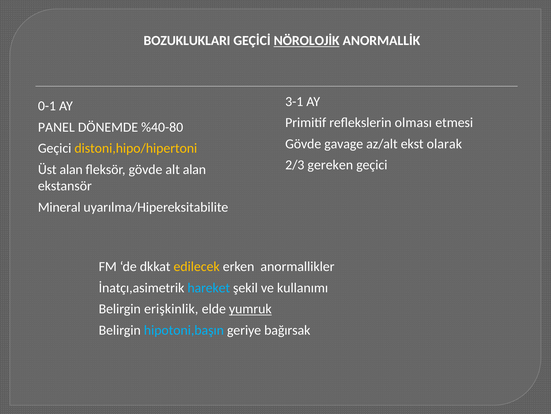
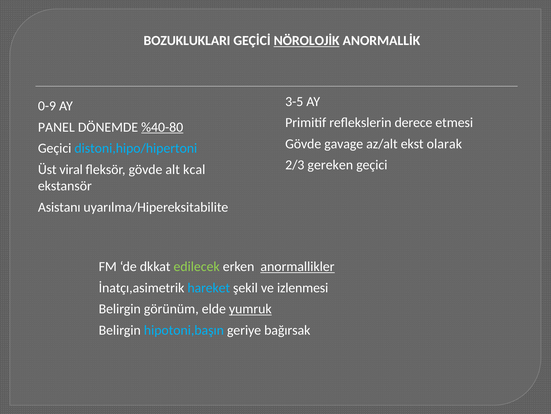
3-1: 3-1 -> 3-5 (294, 101)
0-1: 0-1 -> 0-9 (47, 106)
olması: olması -> derece (413, 122)
%40-80 underline: none -> present (162, 127)
distoni,hipo/hipertoni colour: yellow -> light blue (136, 148)
Üst alan: alan -> viral (71, 169)
alt alan: alan -> kcal (194, 169)
Mineral: Mineral -> Asistanı (59, 207)
edilecek colour: yellow -> light green (197, 266)
anormallikler underline: none -> present (298, 266)
kullanımı: kullanımı -> izlenmesi (303, 287)
erişkinlik: erişkinlik -> görünüm (171, 309)
